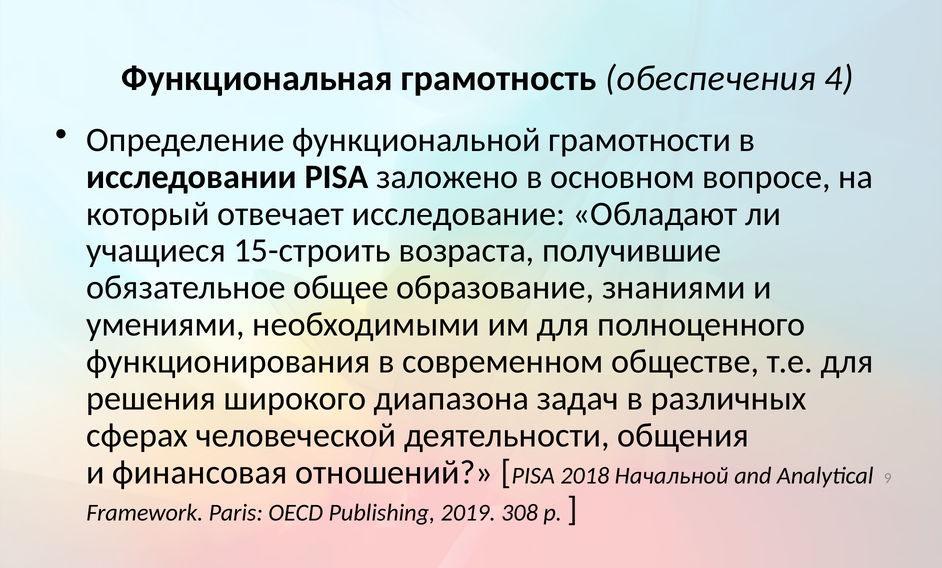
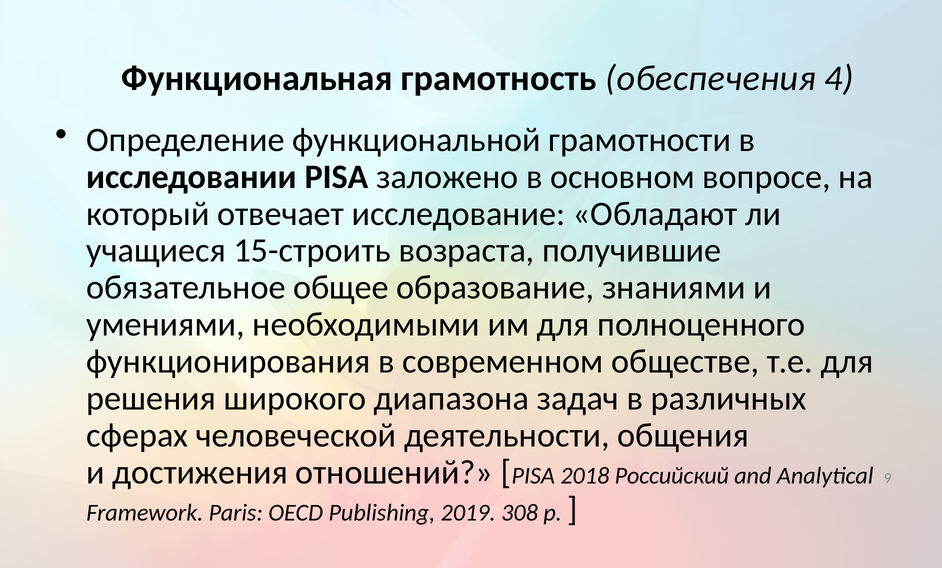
финансовая: финансовая -> достижения (200, 472)
Начальной: Начальной -> Российский (672, 476)
